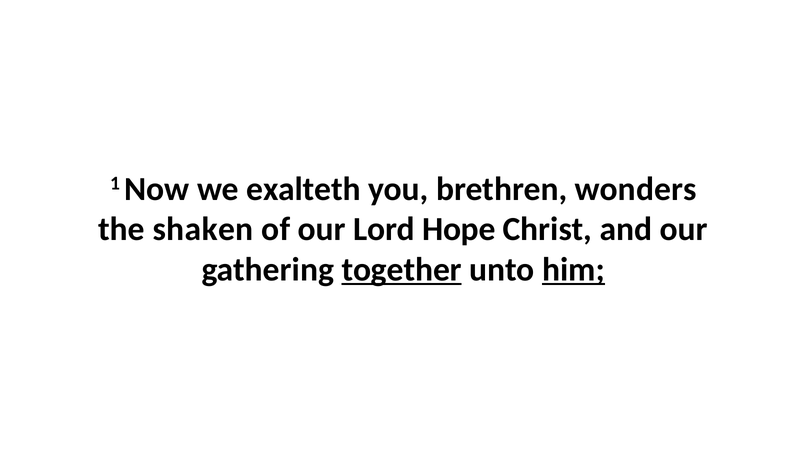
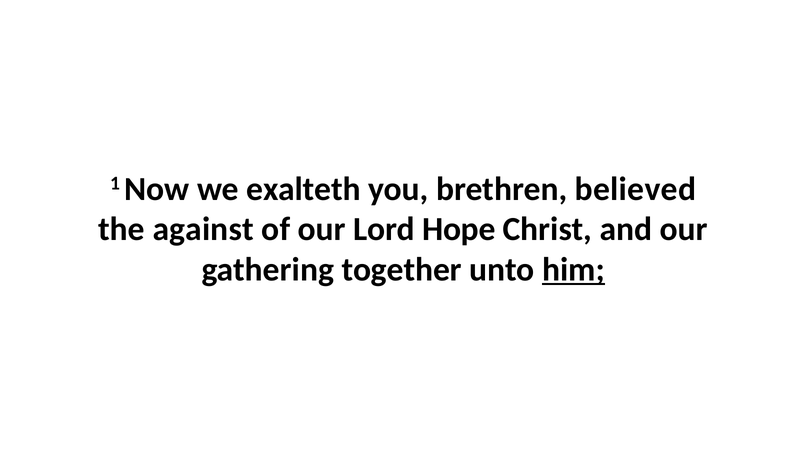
wonders: wonders -> believed (635, 189)
shaken: shaken -> against (203, 229)
together underline: present -> none (402, 270)
